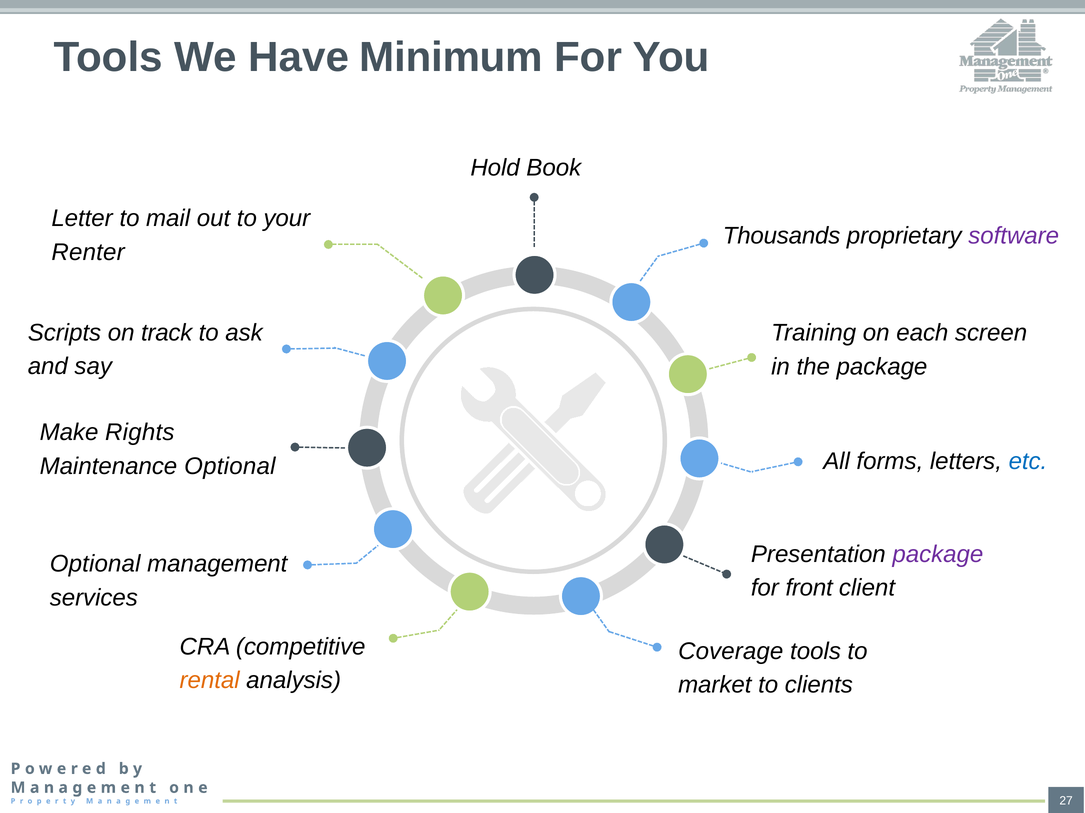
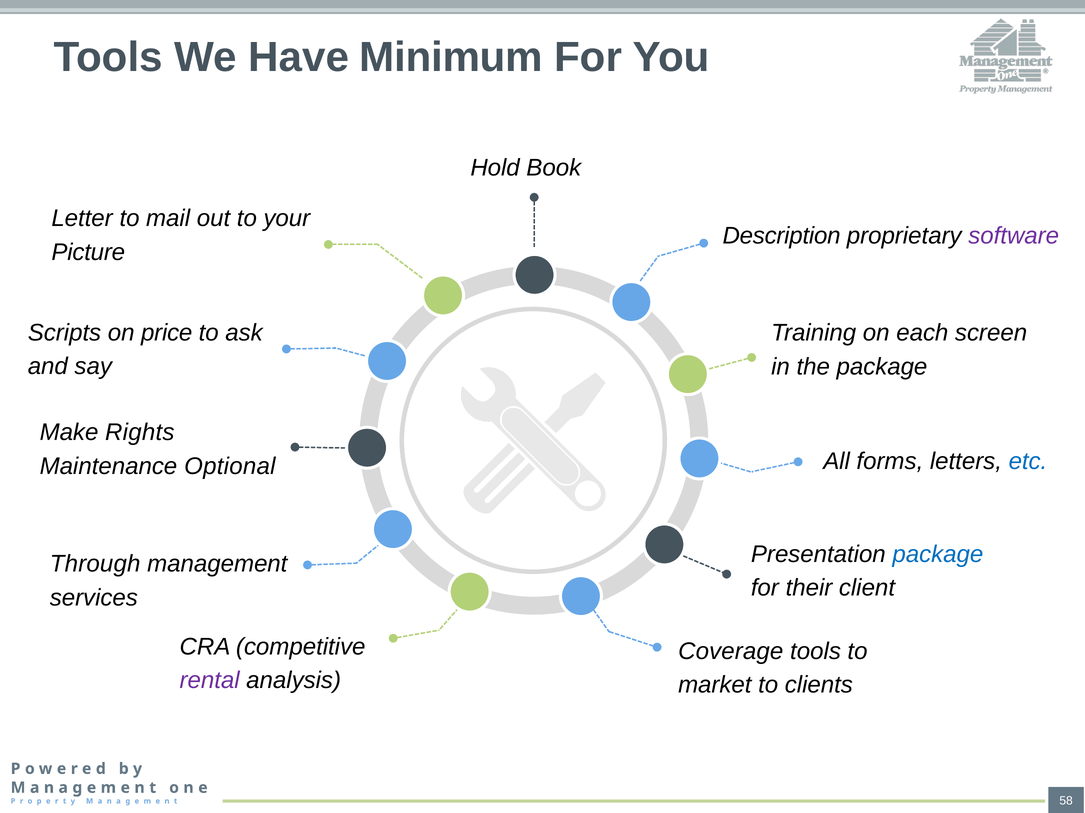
Thousands: Thousands -> Description (782, 236)
Renter: Renter -> Picture (88, 252)
track: track -> price (167, 333)
package colour: purple -> blue (938, 555)
Optional: Optional -> Through (95, 564)
front: front -> their (809, 589)
rental colour: orange -> purple (210, 681)
27: 27 -> 58 (1066, 802)
